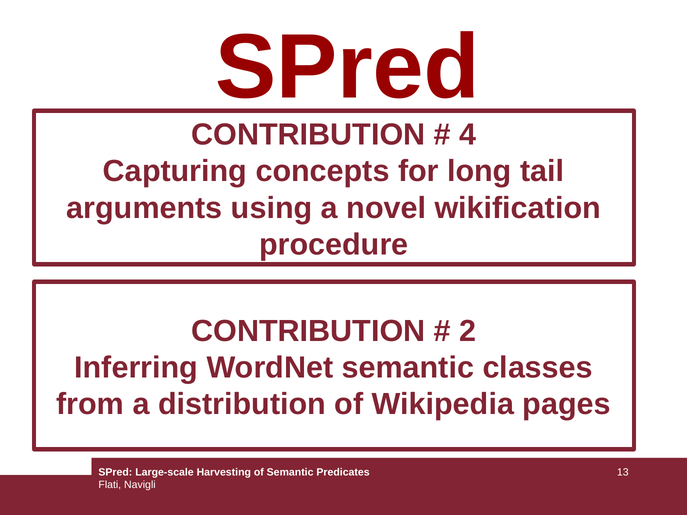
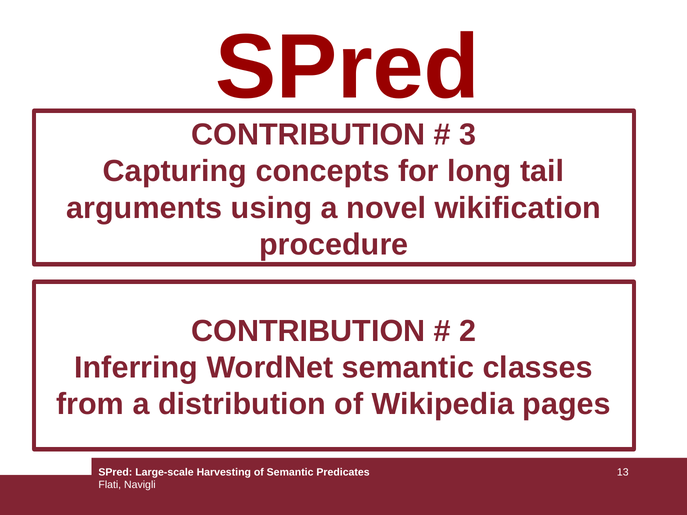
4: 4 -> 3 (468, 135)
